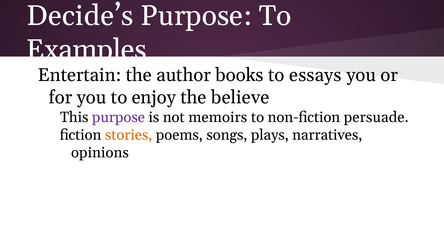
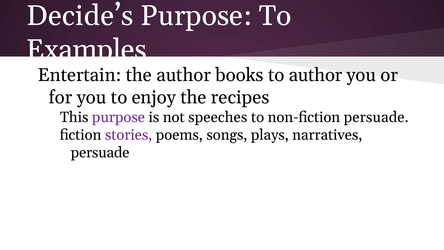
to essays: essays -> author (316, 75)
believe: believe -> recipes (240, 97)
memoirs: memoirs -> speeches (218, 117)
stories colour: orange -> purple (129, 135)
opinions: opinions -> persuade (100, 153)
